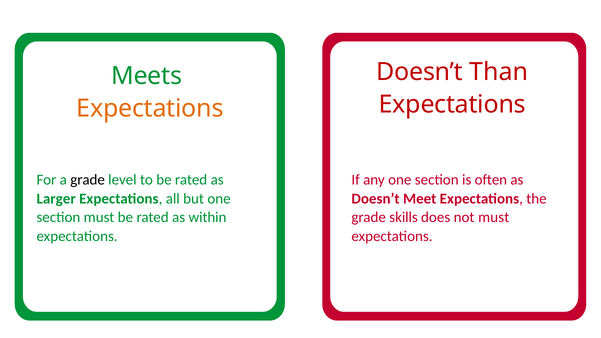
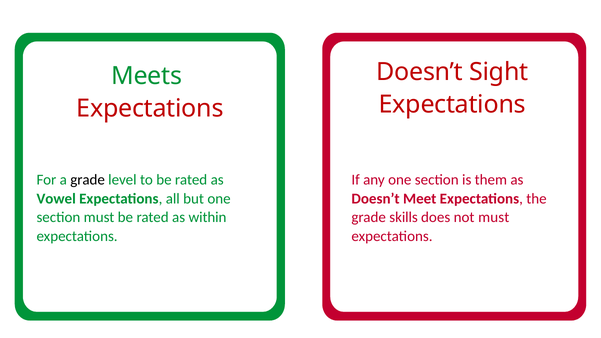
Than: Than -> Sight (499, 72)
Expectations colour: orange -> red (150, 109)
often: often -> them (491, 180)
Larger: Larger -> Vowel (56, 199)
